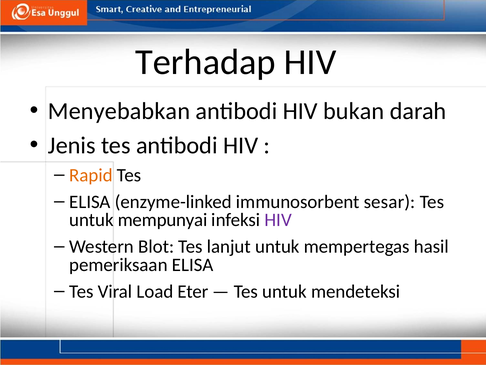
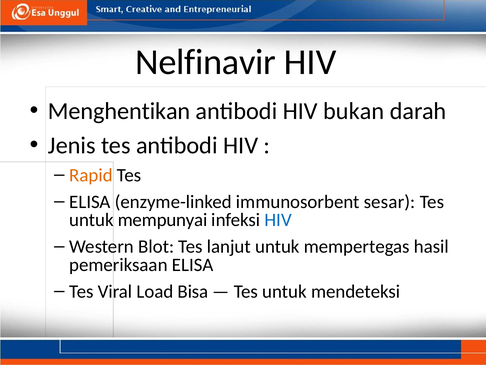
Terhadap: Terhadap -> Nelfinavir (206, 62)
Menyebabkan: Menyebabkan -> Menghentikan (119, 111)
HIV colour: purple -> blue (278, 220)
Eter: Eter -> Bisa (193, 291)
